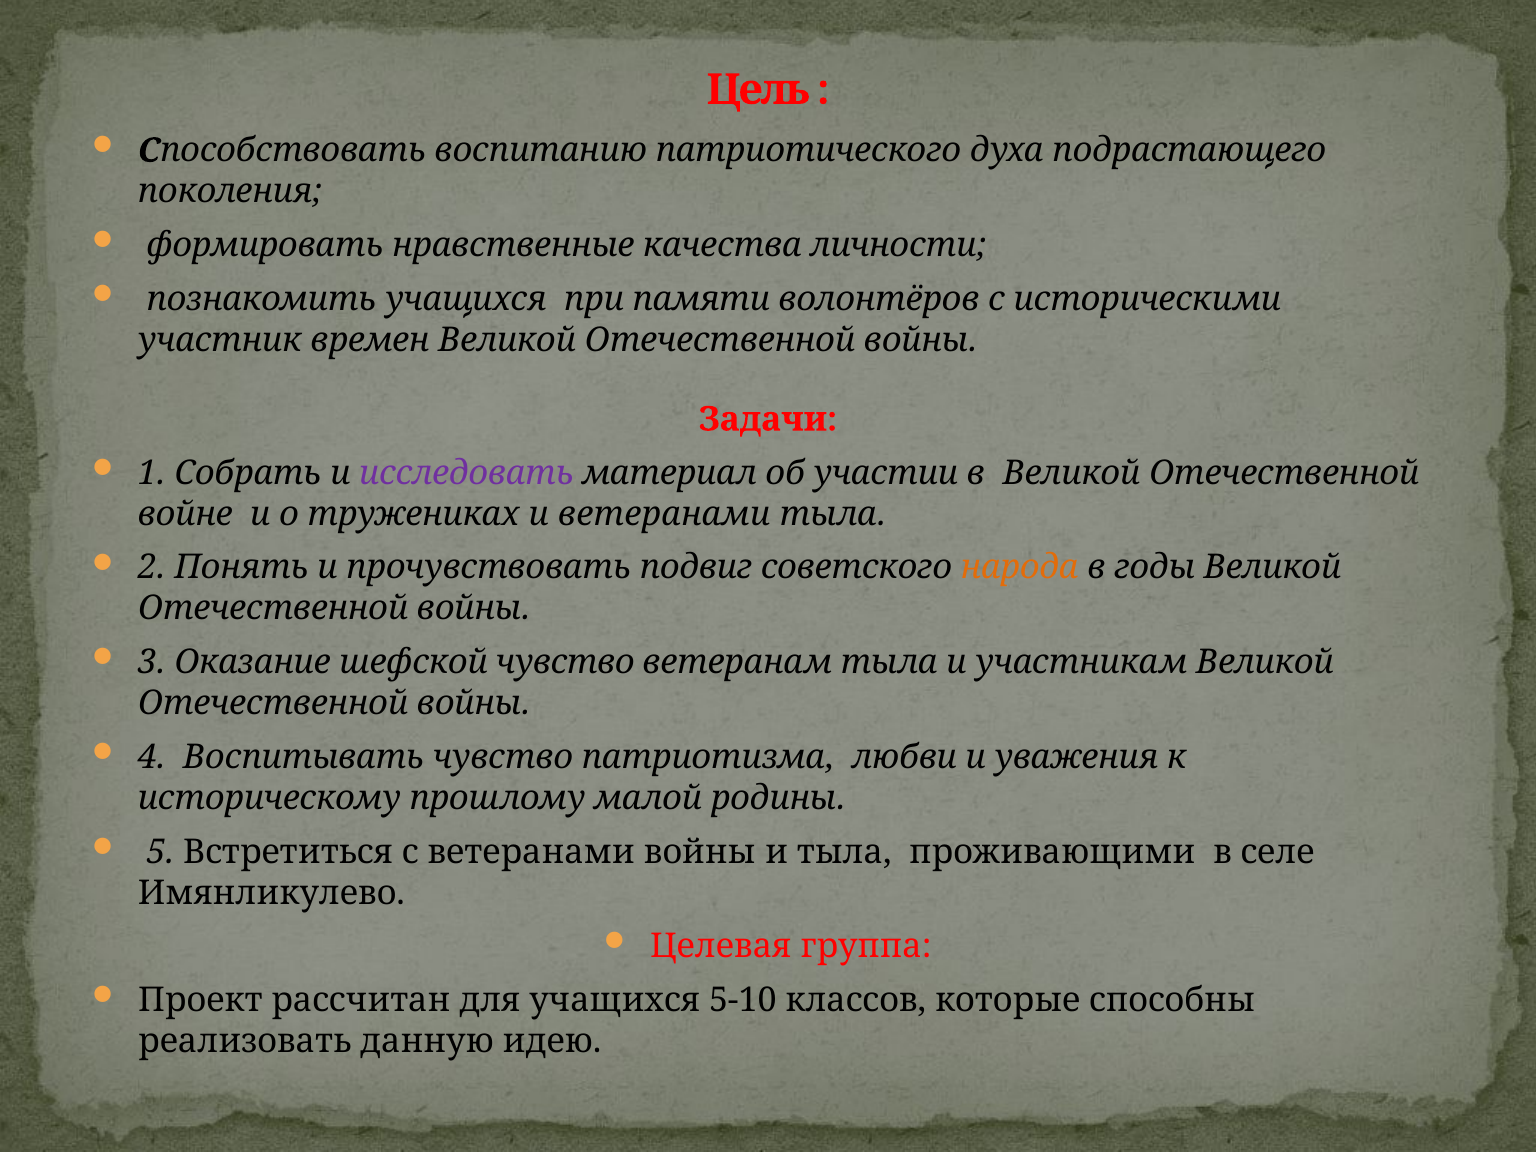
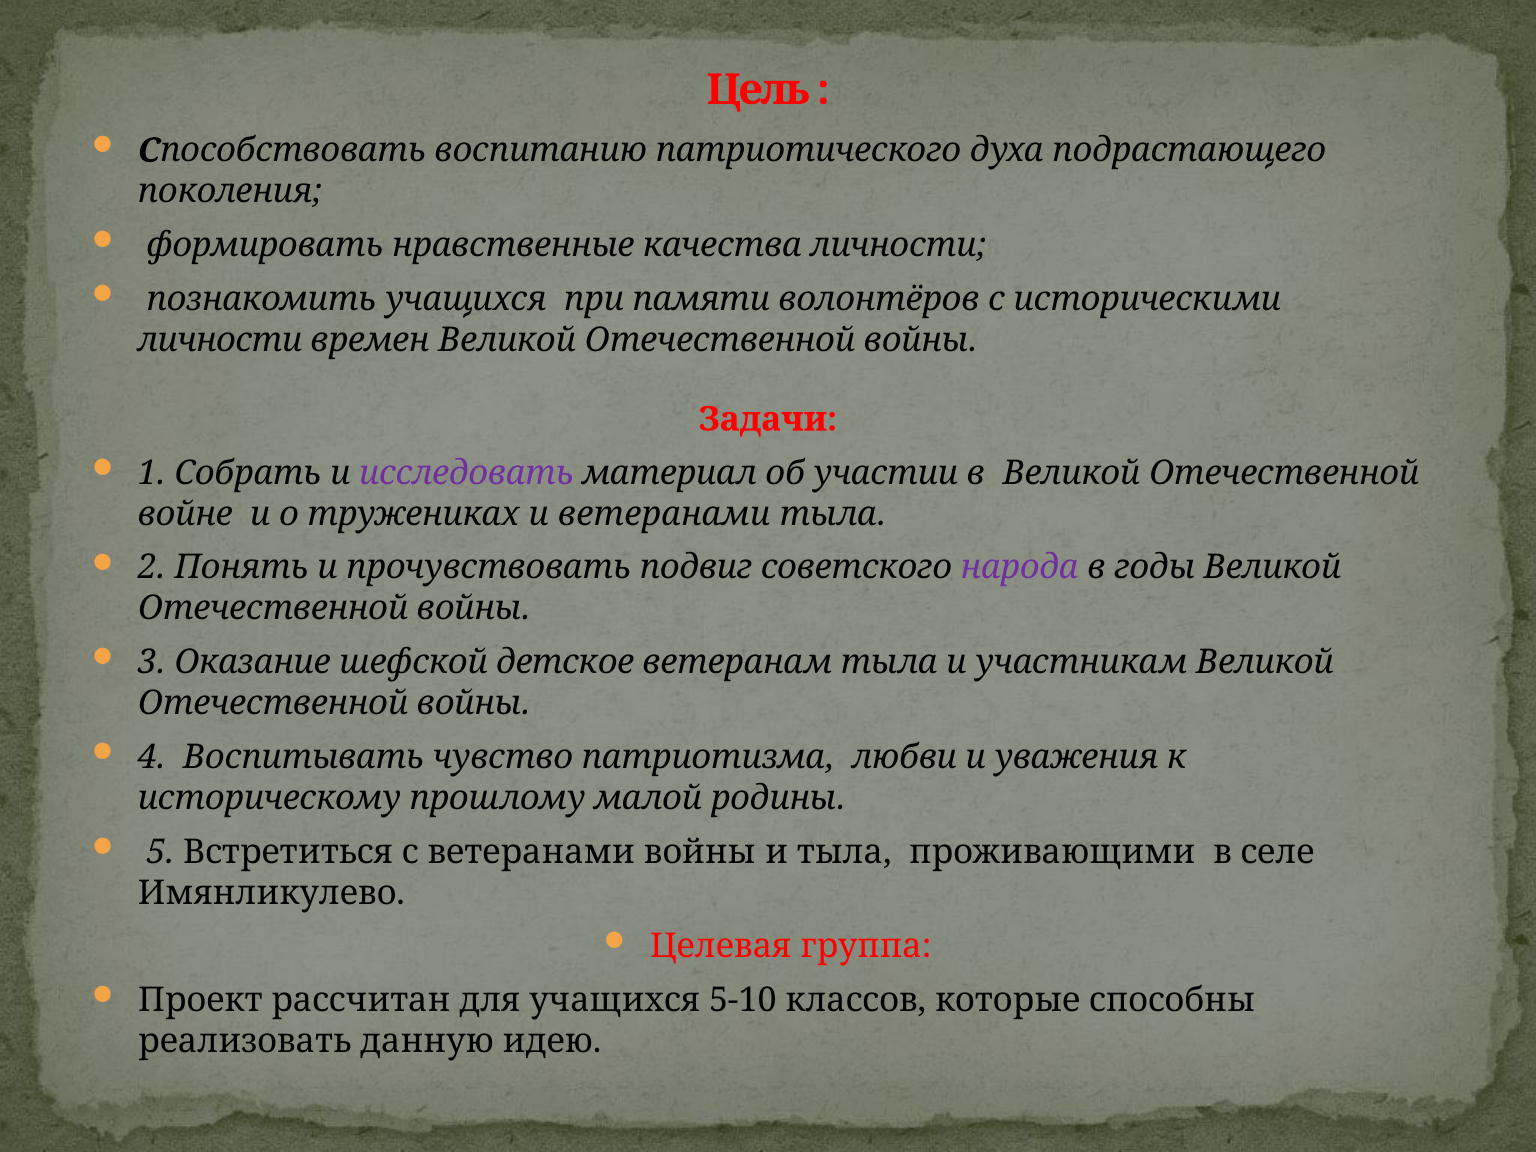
участник: участник -> личности (220, 340)
народа colour: orange -> purple (1020, 568)
шефской чувство: чувство -> детское (565, 662)
